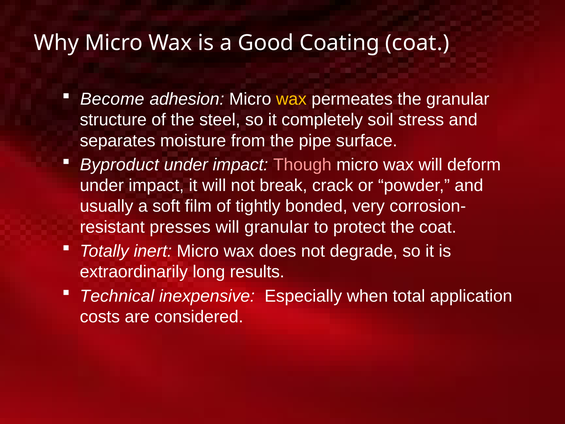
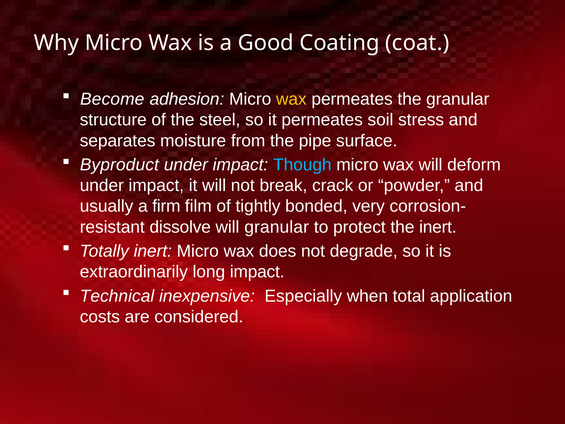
it completely: completely -> permeates (322, 120)
Though colour: pink -> light blue (302, 165)
soft: soft -> firm (166, 206)
presses: presses -> dissolve (180, 227)
the coat: coat -> inert (438, 227)
long results: results -> impact (257, 272)
